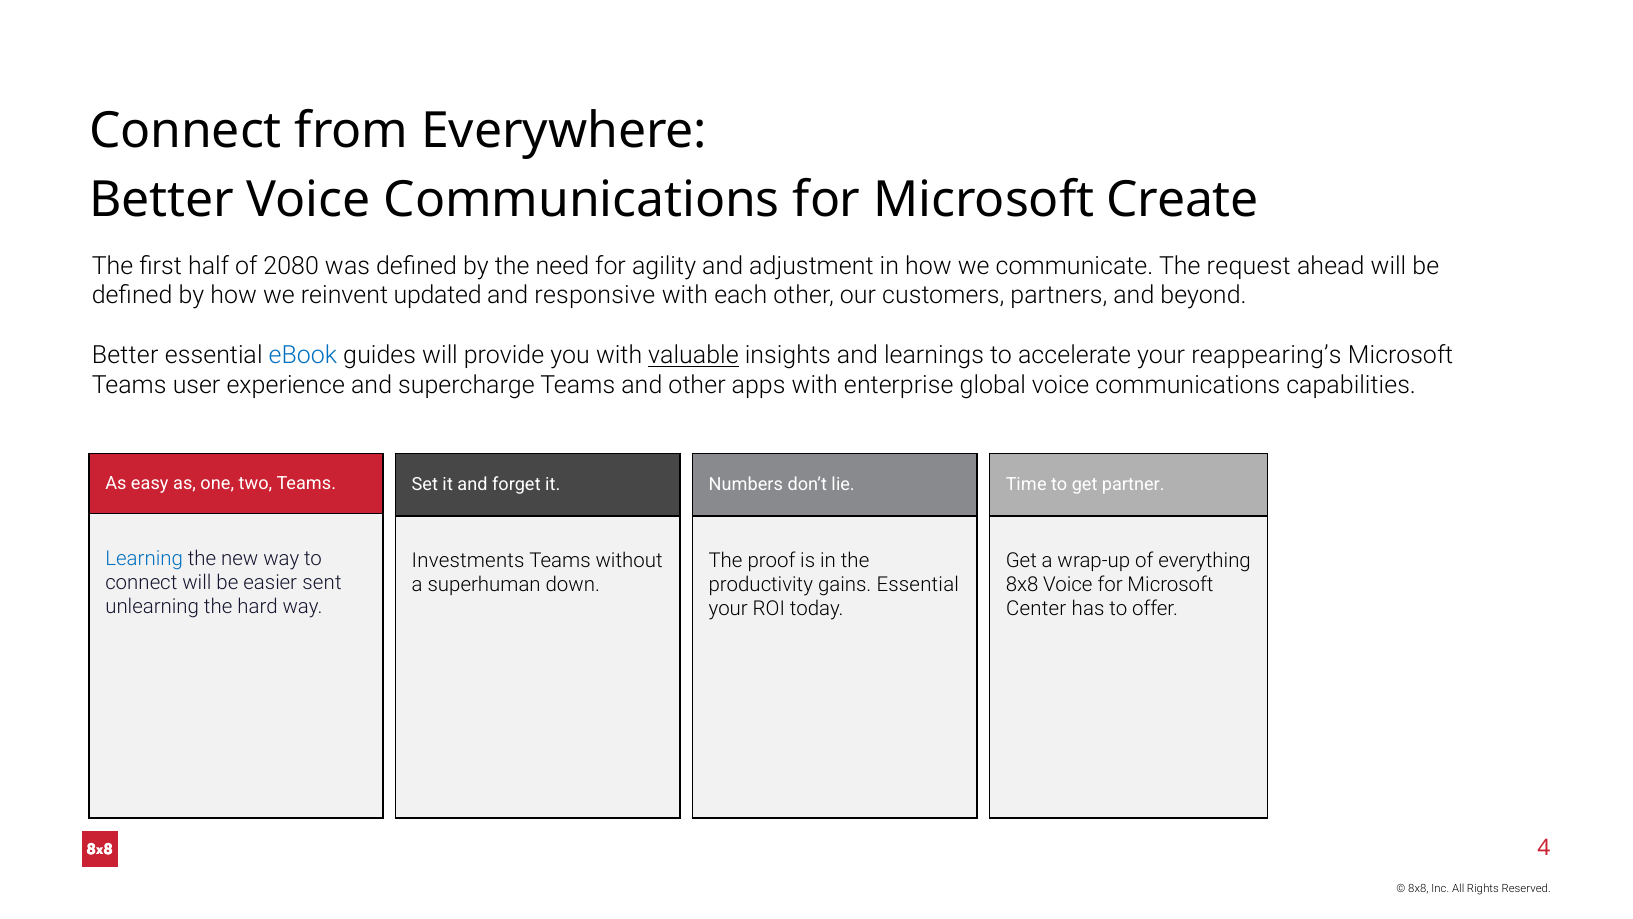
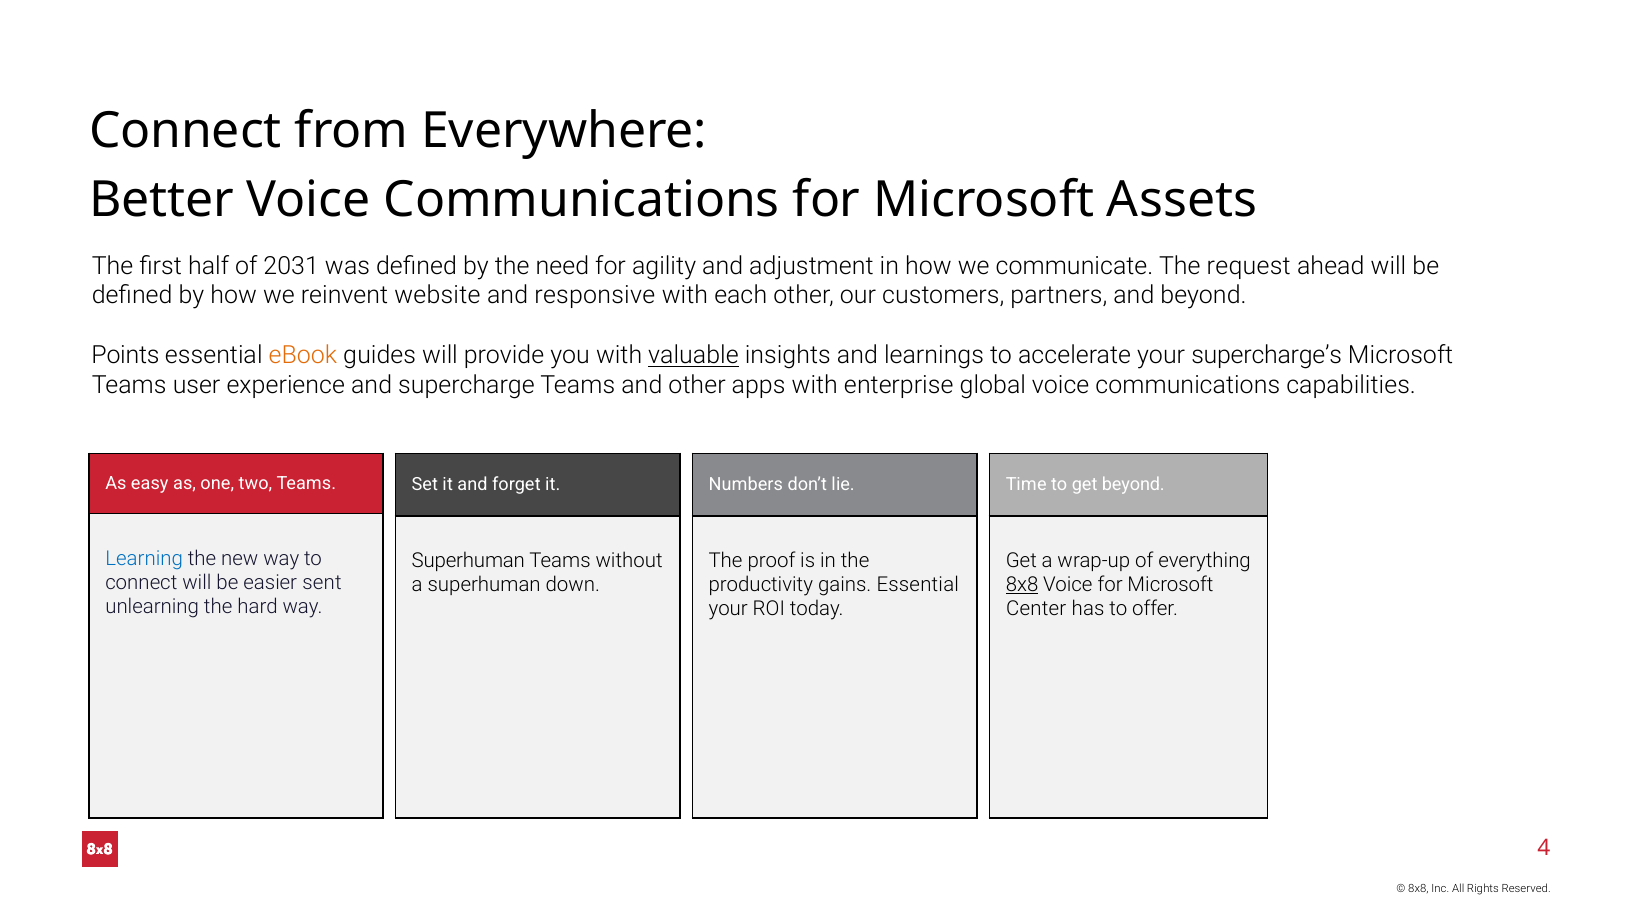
Create: Create -> Assets (1182, 200)
2080: 2080 -> 2031 (291, 266)
updated: updated -> website (437, 296)
Better: Better -> Points (125, 356)
eBook colour: blue -> orange (303, 356)
reappearing’s: reappearing’s -> supercharge’s (1267, 356)
get partner: partner -> beyond (1133, 485)
Investments: Investments -> Superhuman (468, 561)
8x8 underline: none -> present (1022, 585)
